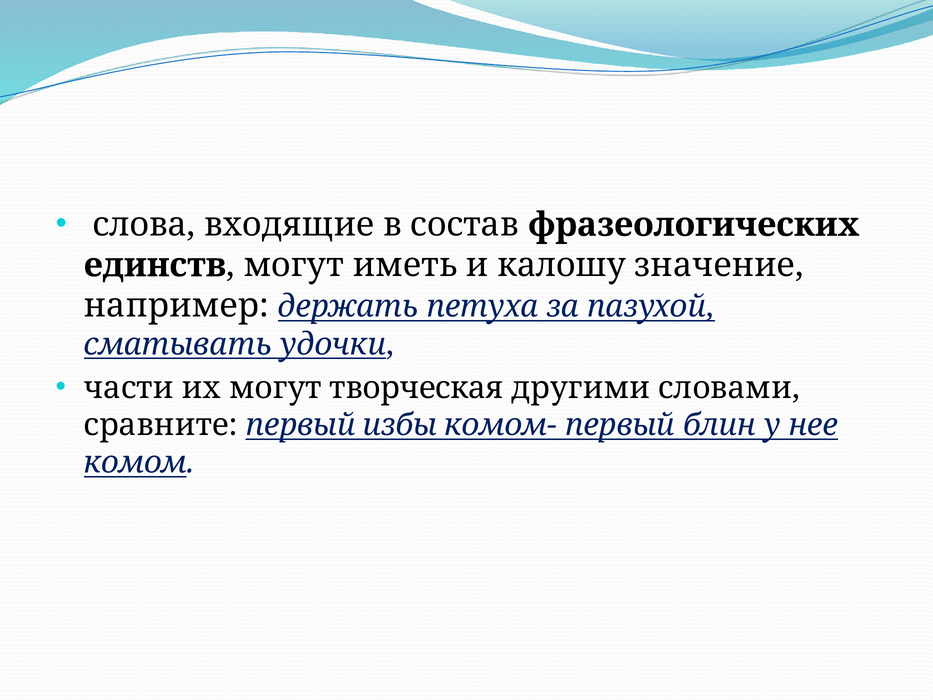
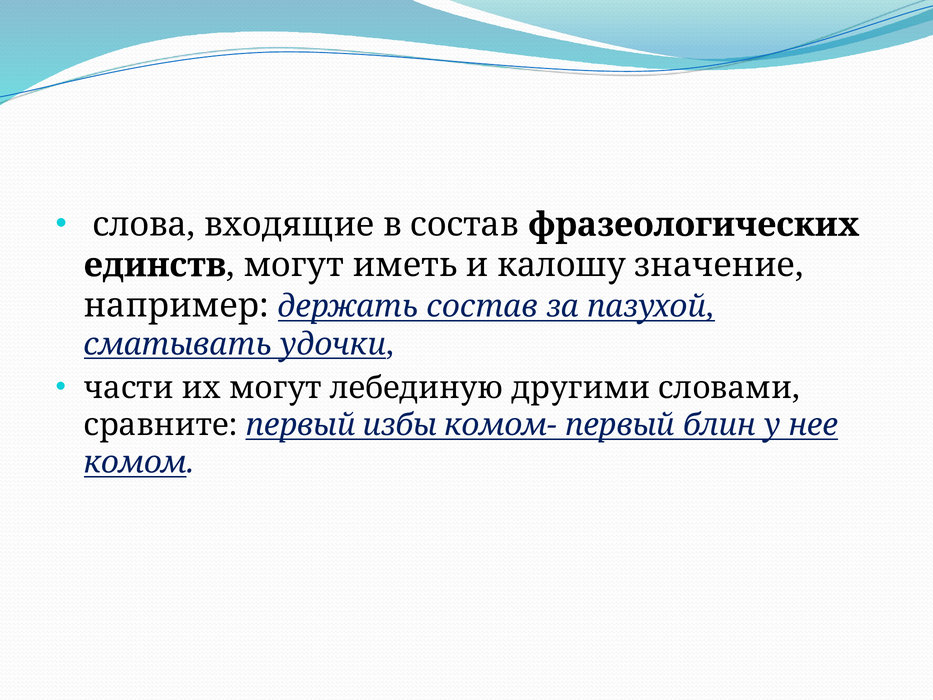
держать петуха: петуха -> состав (482, 306)
творческая: творческая -> лебединую (416, 388)
